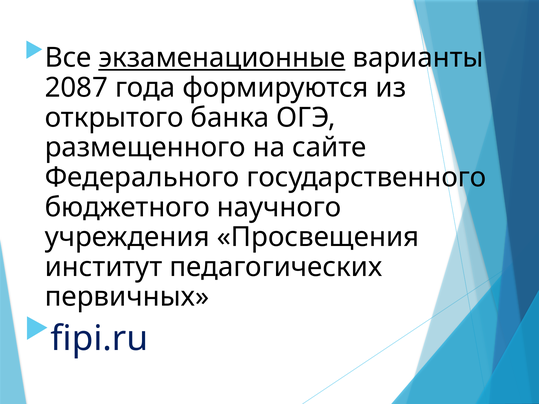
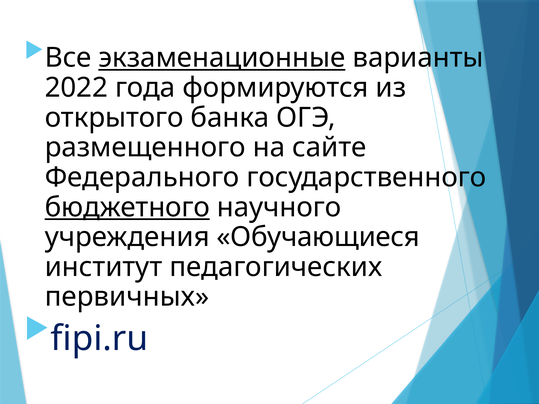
2087: 2087 -> 2022 (76, 88)
бюджетного underline: none -> present (127, 207)
Просвещения: Просвещения -> Обучающиеся (318, 237)
